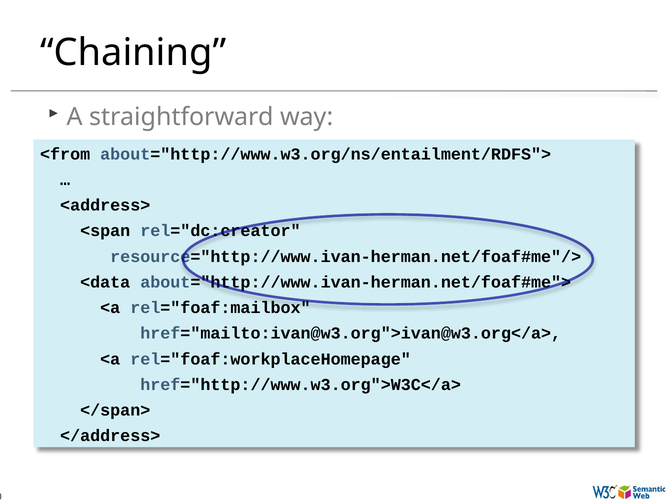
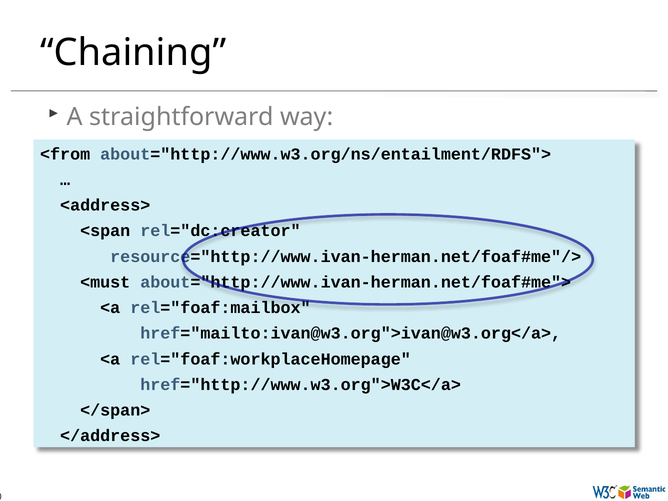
<data: <data -> <must (105, 282)
